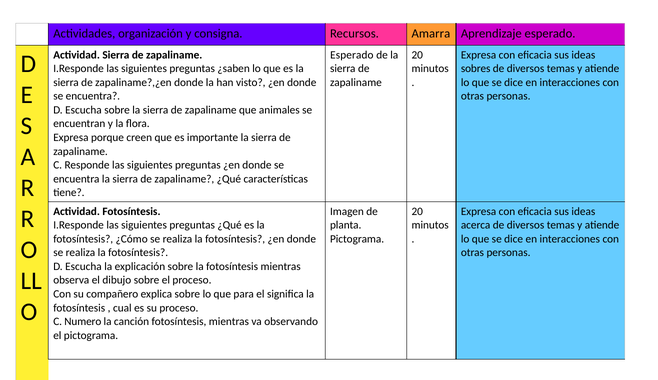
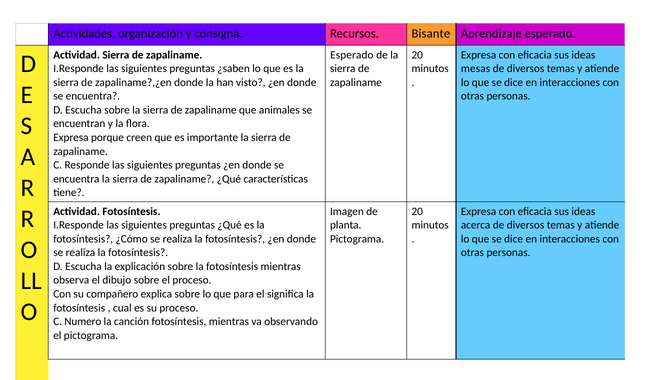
Amarra: Amarra -> Bisante (431, 33)
sobres: sobres -> mesas (476, 69)
